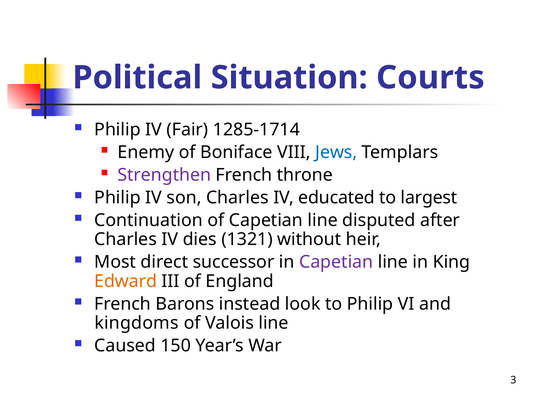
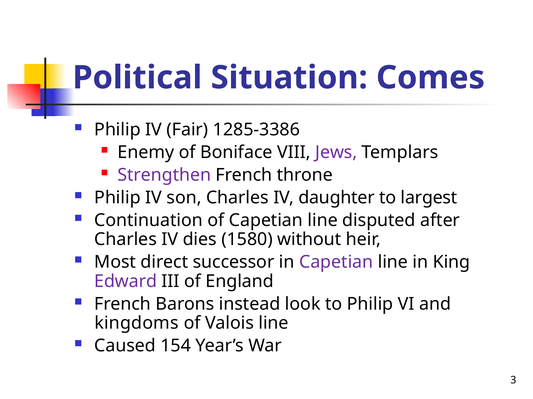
Courts: Courts -> Comes (431, 78)
1285-1714: 1285-1714 -> 1285-3386 (256, 130)
Jews colour: blue -> purple (336, 153)
educated: educated -> daughter (337, 198)
1321: 1321 -> 1580 (247, 240)
Edward colour: orange -> purple (126, 282)
150: 150 -> 154 (176, 346)
